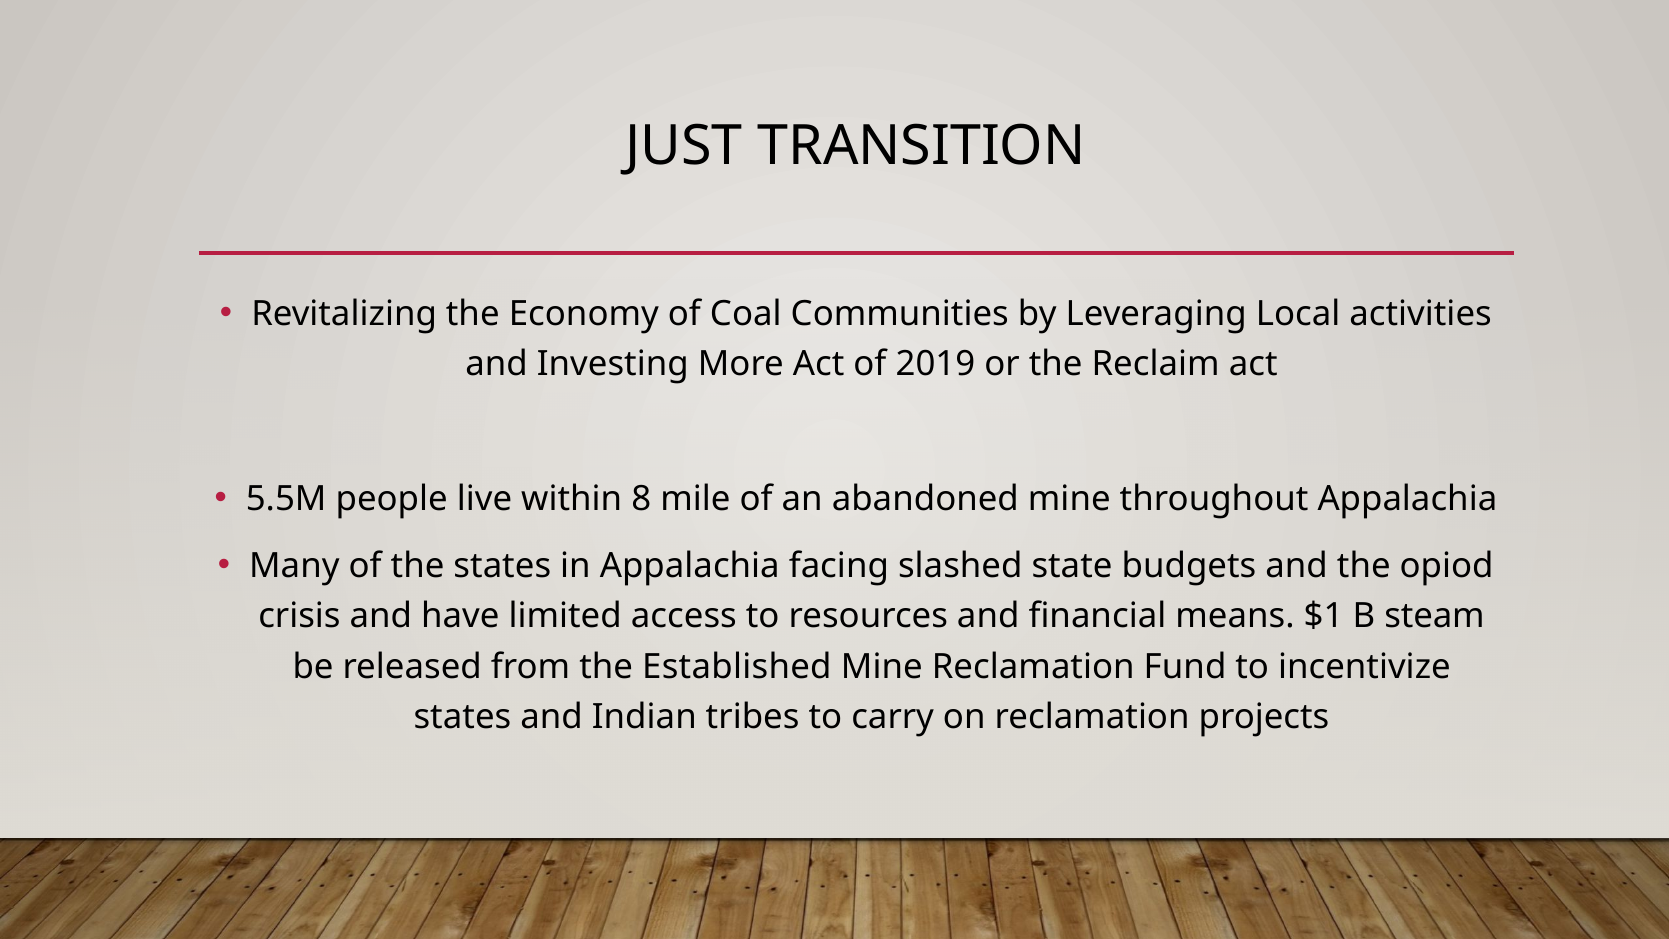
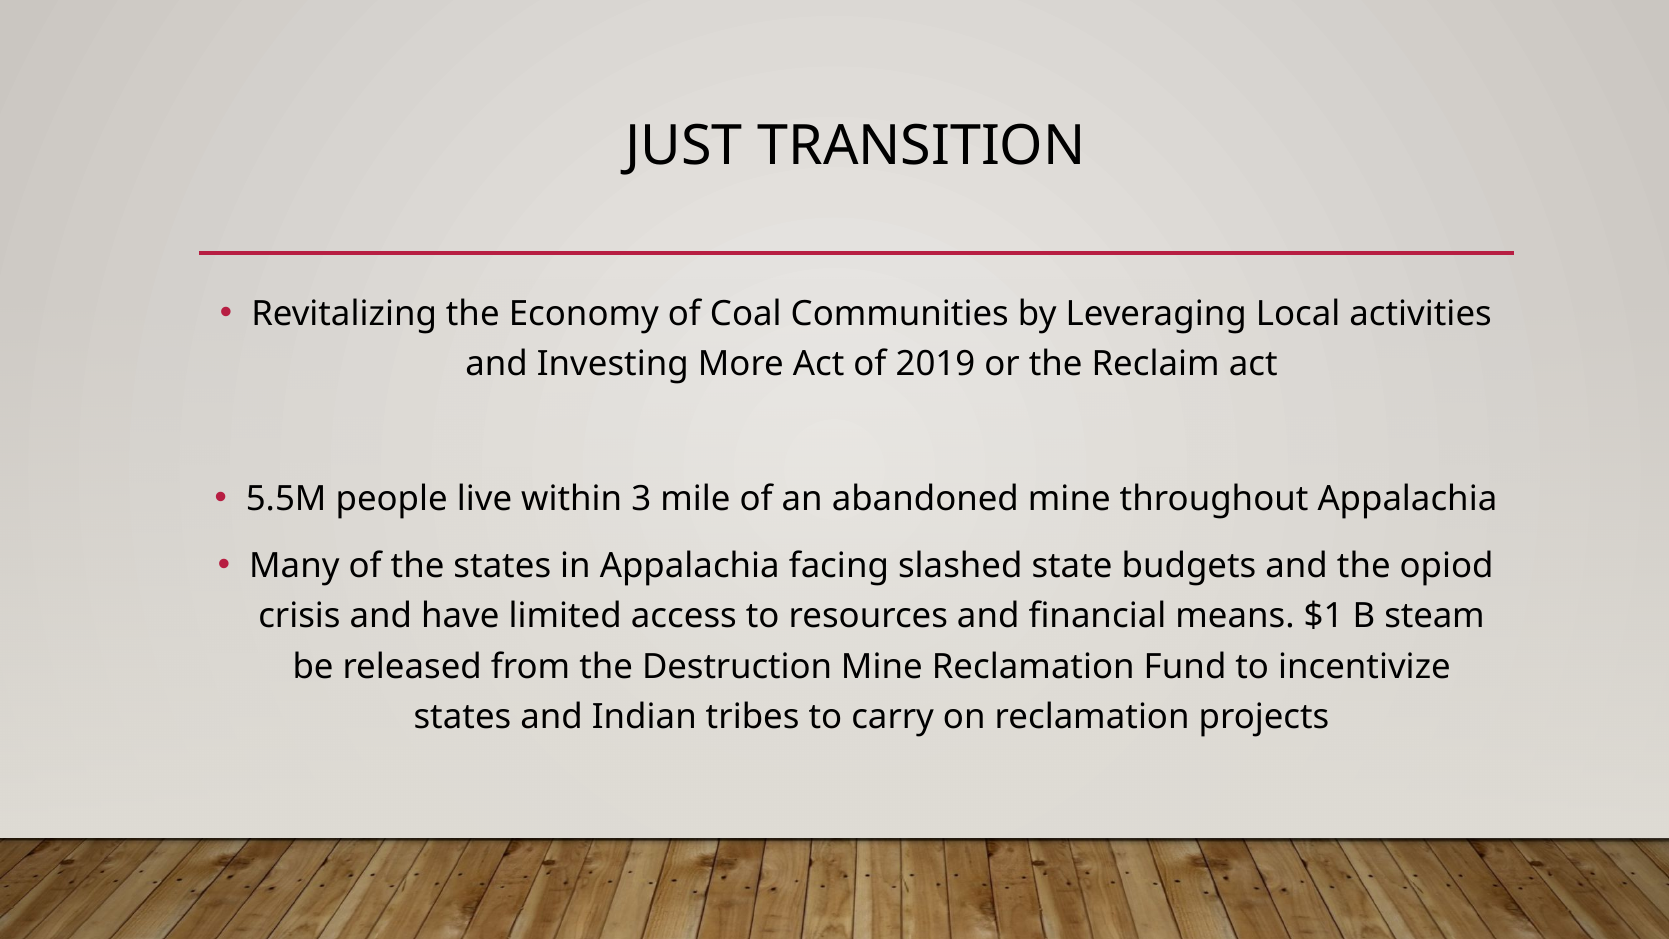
8: 8 -> 3 (641, 499)
Established: Established -> Destruction (737, 666)
